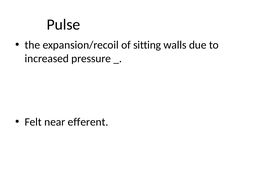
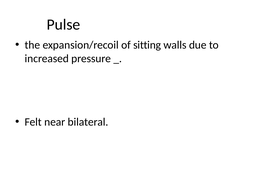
efferent: efferent -> bilateral (88, 122)
